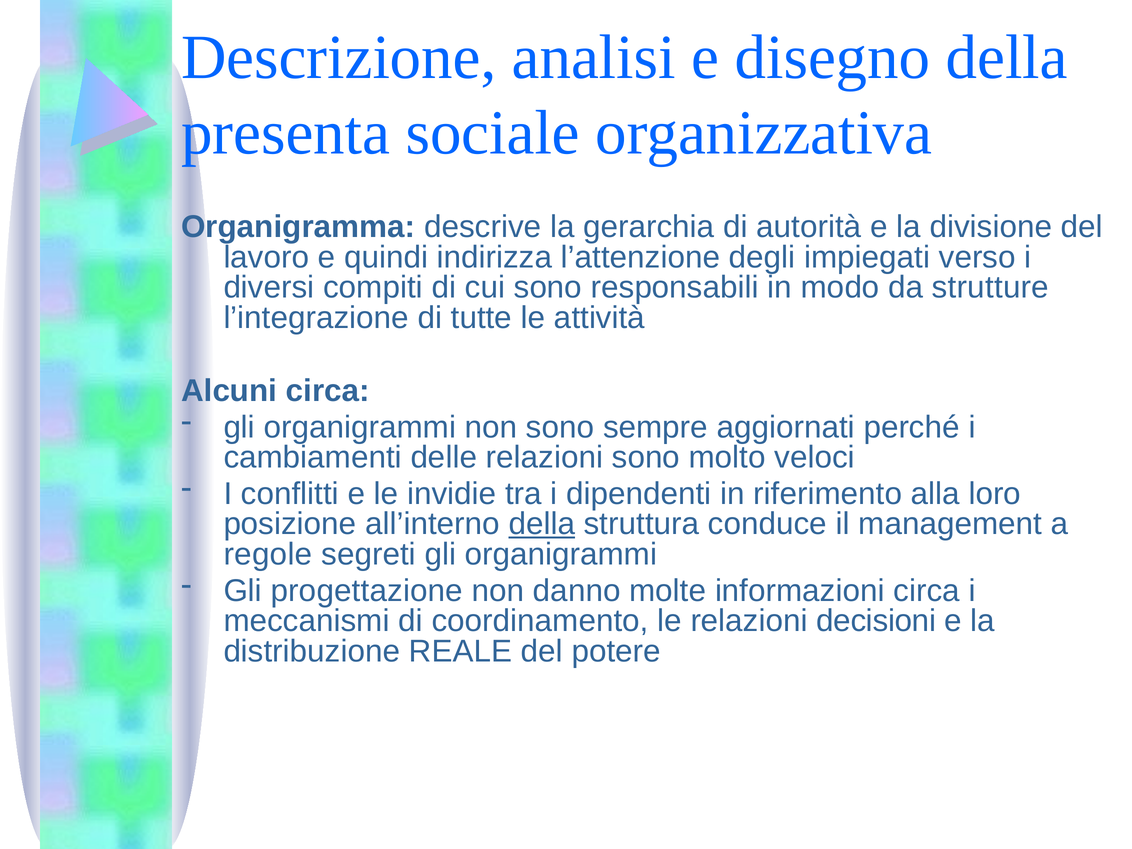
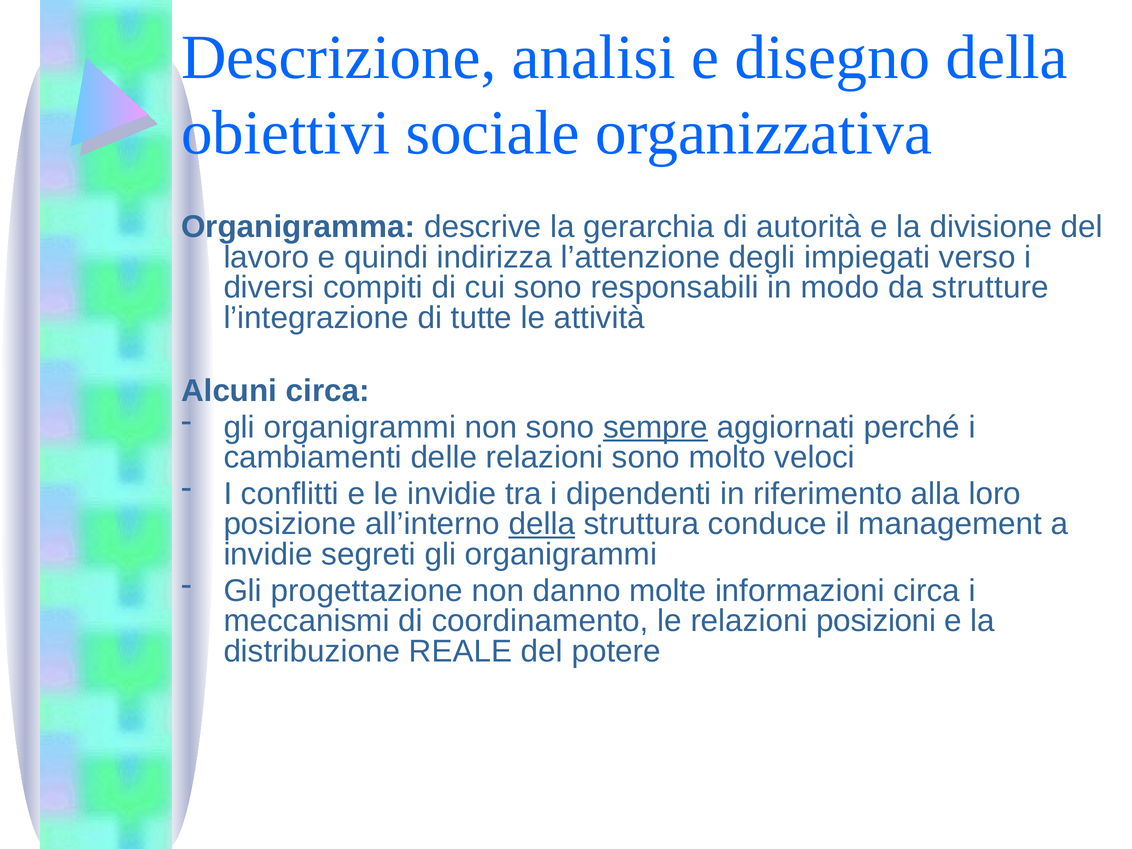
presenta: presenta -> obiettivi (286, 133)
sempre underline: none -> present (655, 427)
regole: regole -> invidie (268, 554)
decisioni: decisioni -> posizioni (876, 621)
